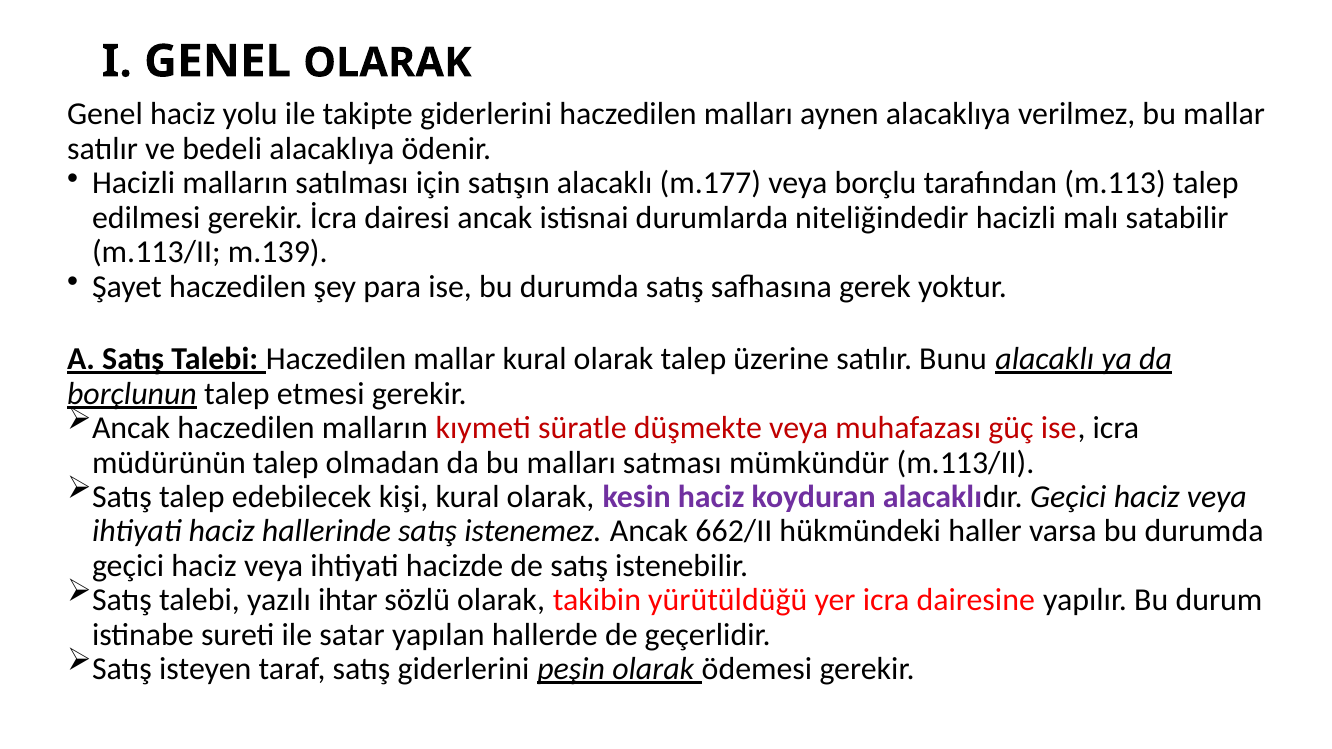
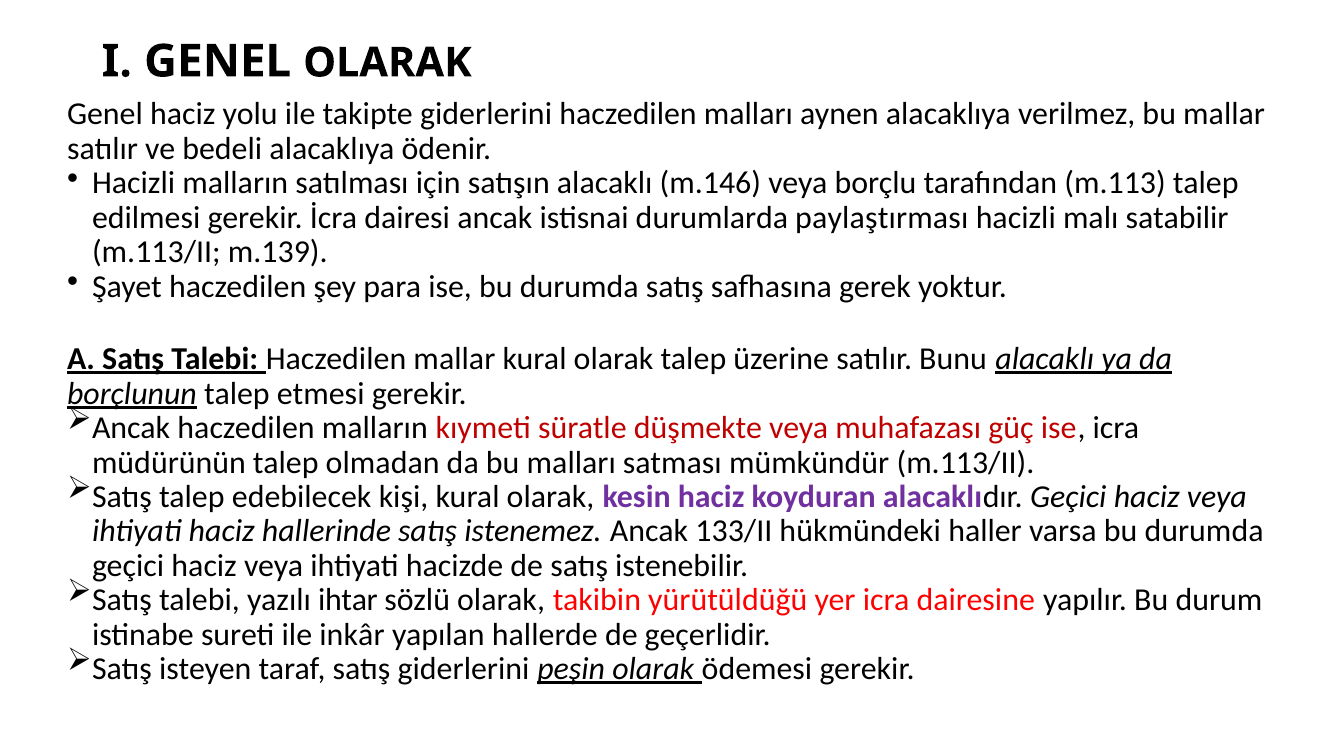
m.177: m.177 -> m.146 (710, 183)
niteliğindedir: niteliğindedir -> paylaştırması (882, 218)
662/II: 662/II -> 133/II (734, 532)
satar: satar -> inkâr (352, 635)
